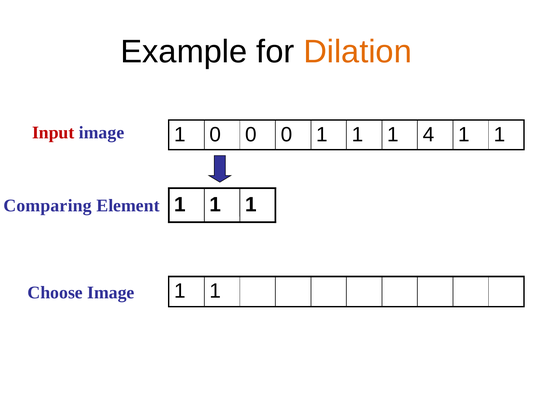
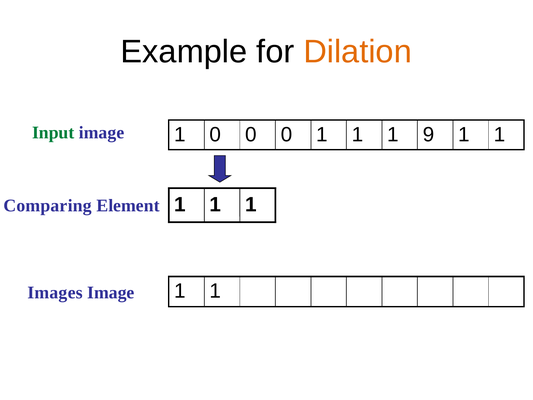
Input colour: red -> green (53, 132)
4: 4 -> 9 (429, 134)
Choose: Choose -> Images (55, 292)
